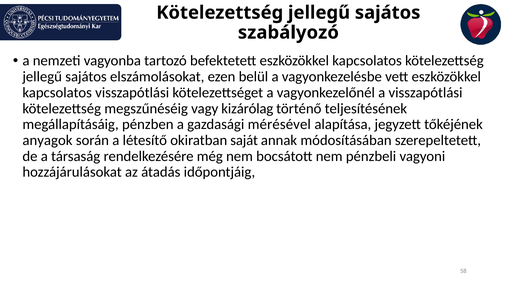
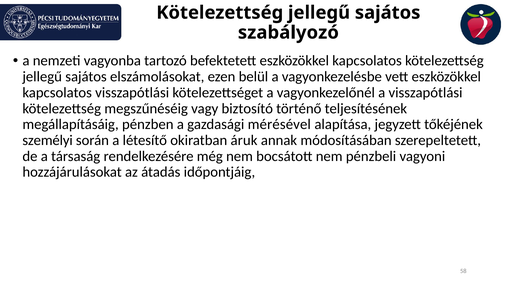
kizárólag: kizárólag -> biztosító (247, 109)
anyagok: anyagok -> személyi (48, 140)
saját: saját -> áruk (244, 140)
